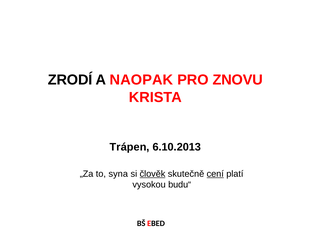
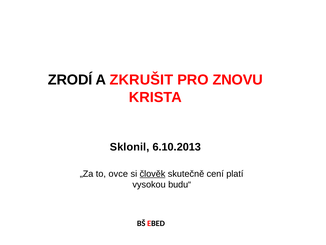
NAOPAK: NAOPAK -> ZKRUŠIT (141, 80)
Trápen: Trápen -> Sklonil (130, 147)
syna: syna -> ovce (118, 173)
cení underline: present -> none (215, 173)
